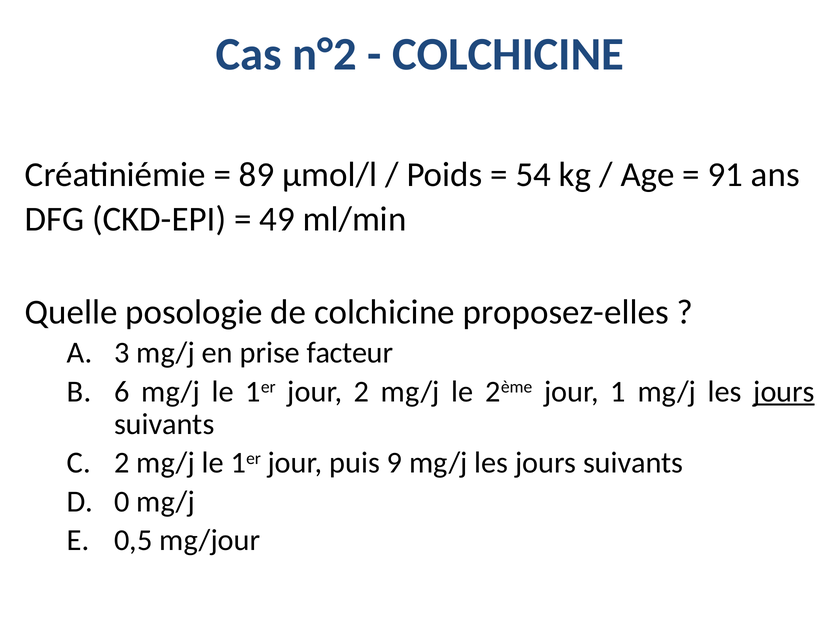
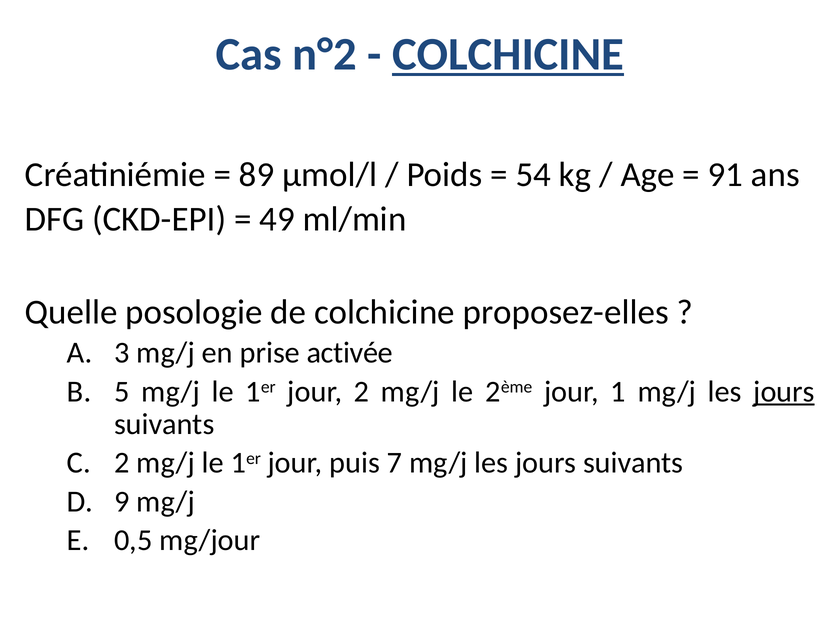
COLCHICINE underline: none -> present (508, 54)
facteur: facteur -> activée (350, 353)
6: 6 -> 5 (122, 392)
9: 9 -> 7 (395, 463)
0: 0 -> 9 (122, 502)
